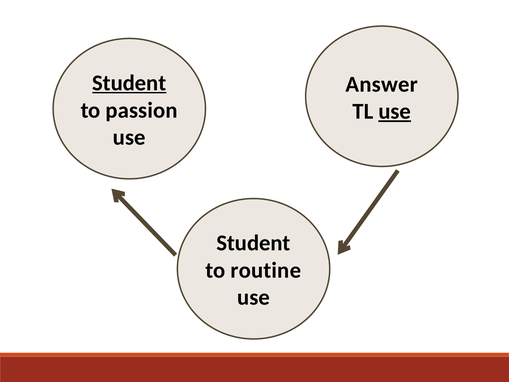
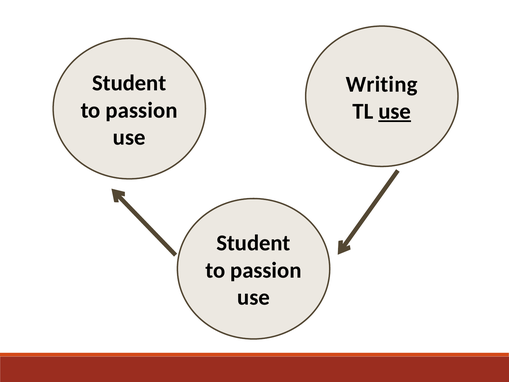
Student underline: present -> none (129, 83)
Answer: Answer -> Writing (382, 84)
routine: routine -> passion (266, 270)
